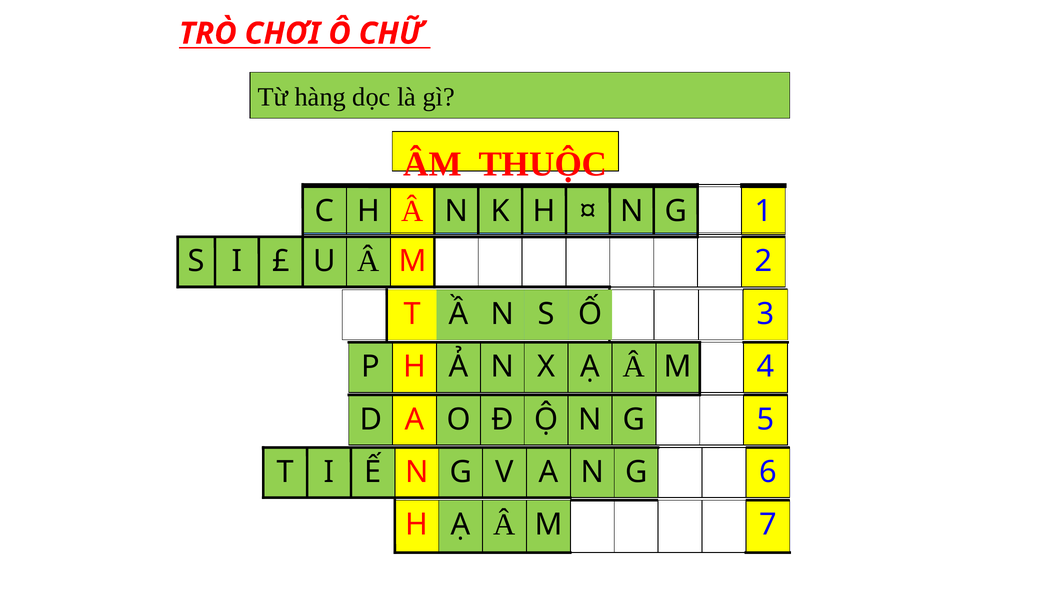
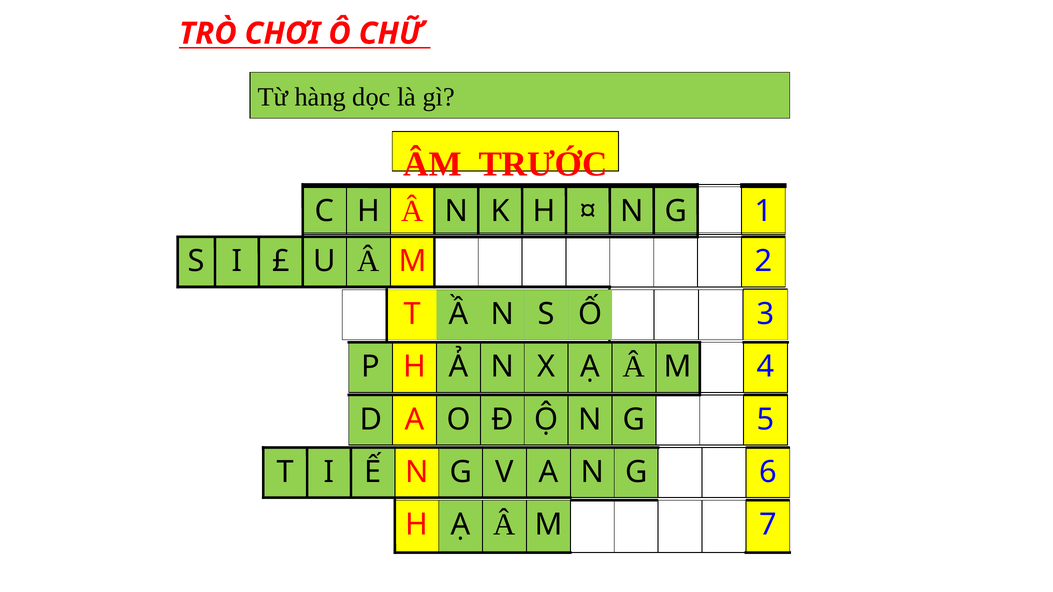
THUỘC: THUỘC -> TRƯỚC (543, 164)
